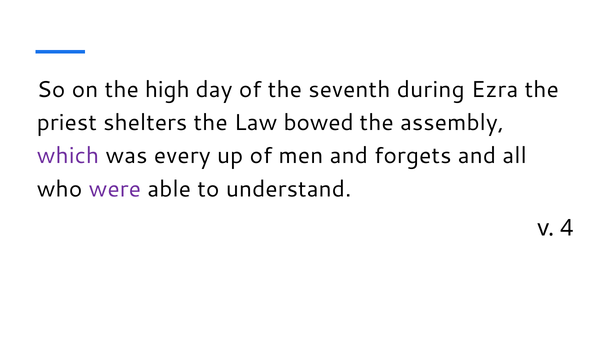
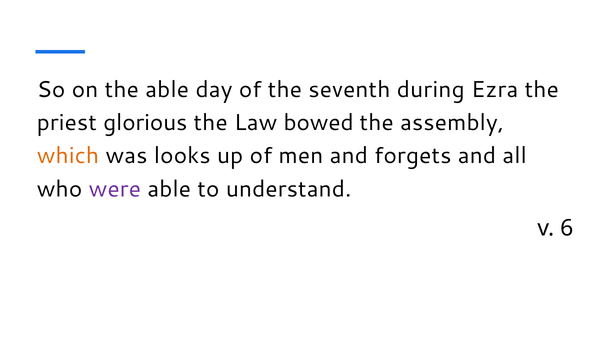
the high: high -> able (167, 90)
shelters: shelters -> glorious (145, 123)
which colour: purple -> orange (68, 156)
every: every -> looks (182, 156)
4: 4 -> 6 (567, 228)
